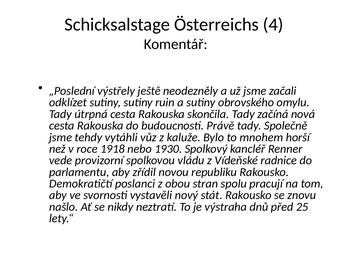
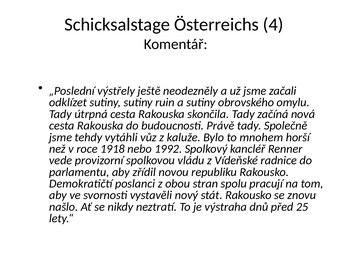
1930: 1930 -> 1992 (168, 149)
